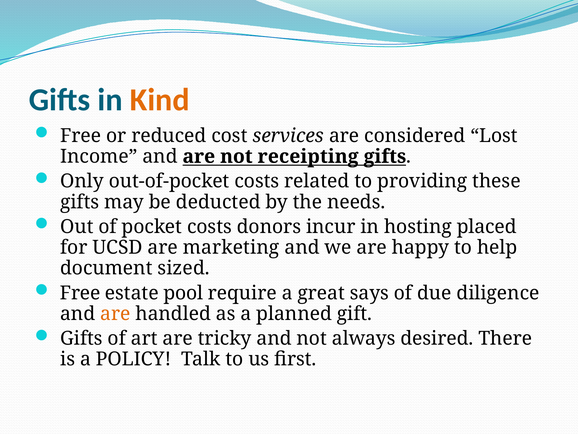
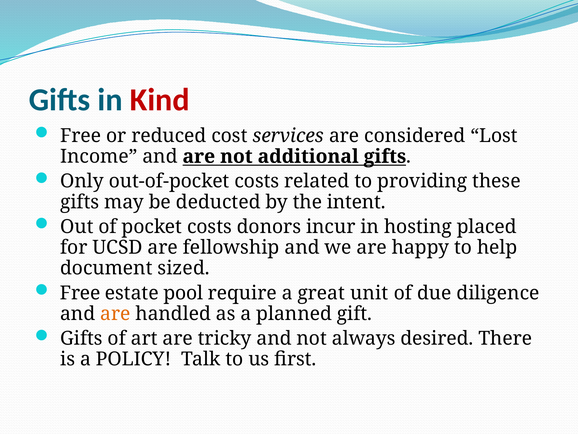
Kind colour: orange -> red (160, 100)
receipting: receipting -> additional (308, 156)
needs: needs -> intent (356, 202)
marketing: marketing -> fellowship (231, 247)
says: says -> unit (369, 293)
